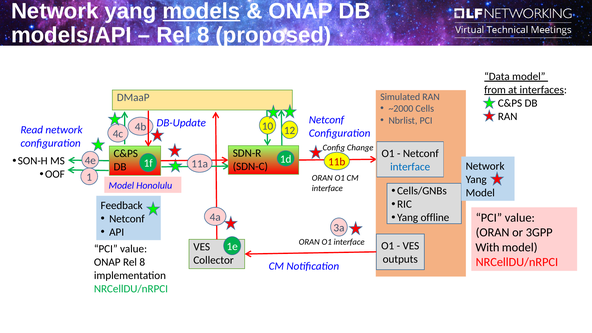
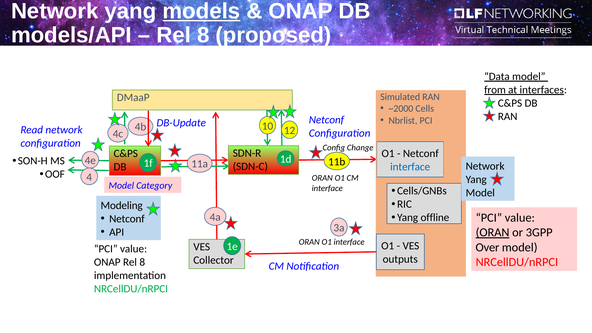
11b colour: red -> black (337, 162)
1: 1 -> 4 (89, 177)
Honolulu: Honolulu -> Category (154, 185)
Feedback: Feedback -> Modeling (122, 205)
ORAN underline: none -> present (493, 233)
With: With -> Over (487, 247)
